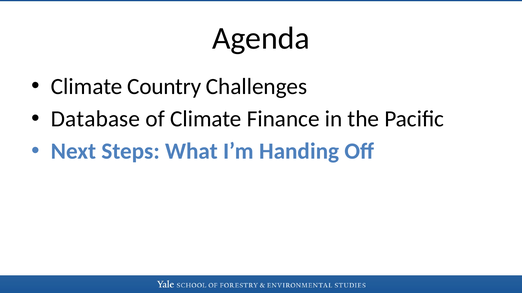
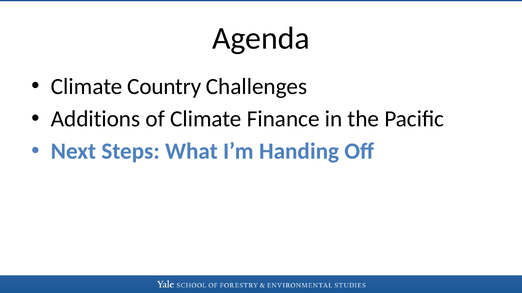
Database: Database -> Additions (96, 119)
